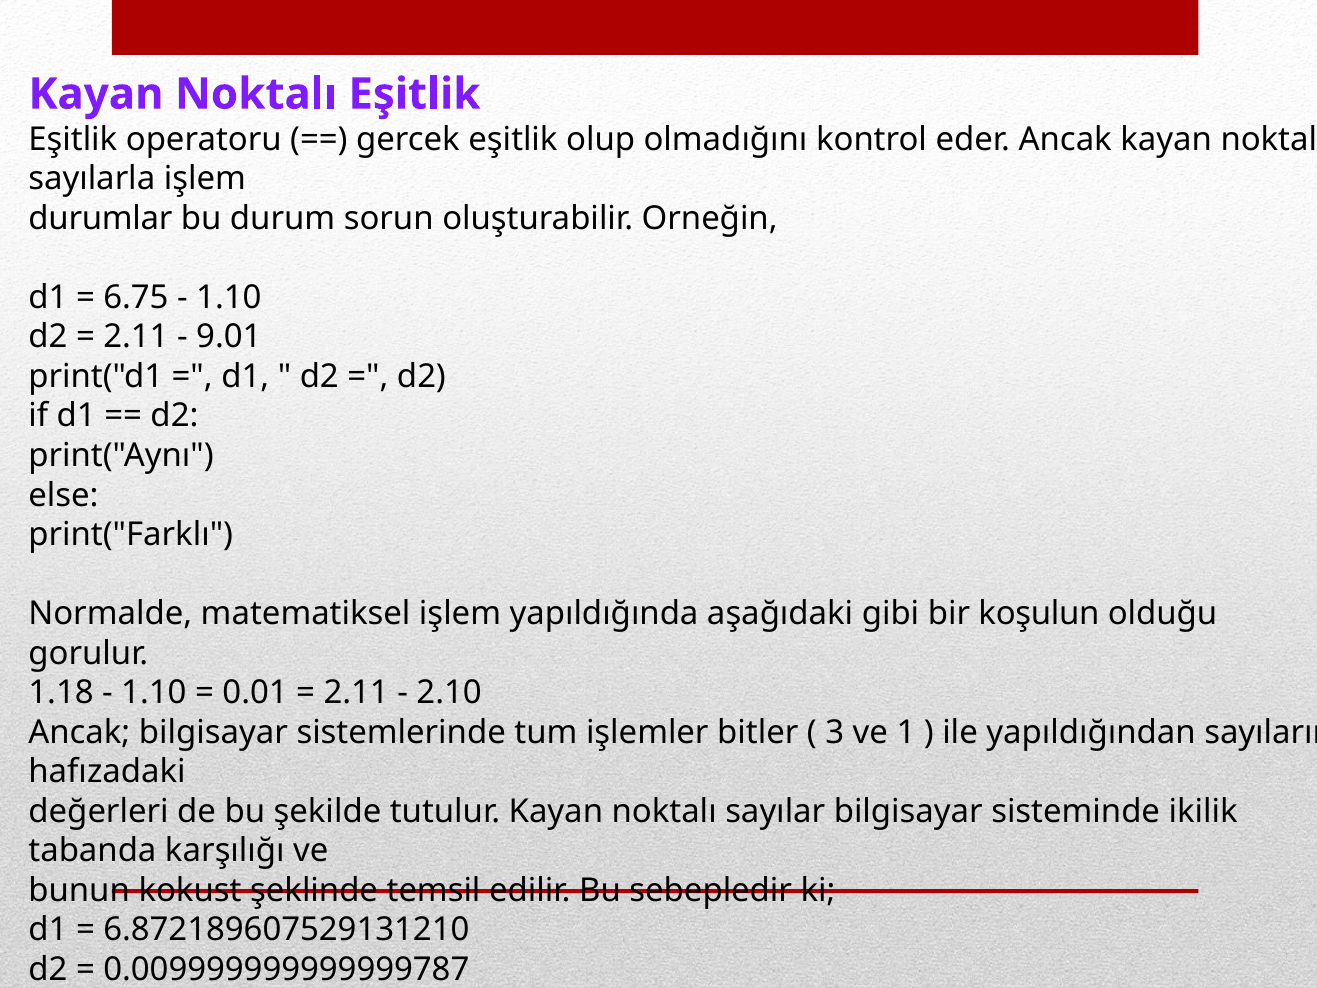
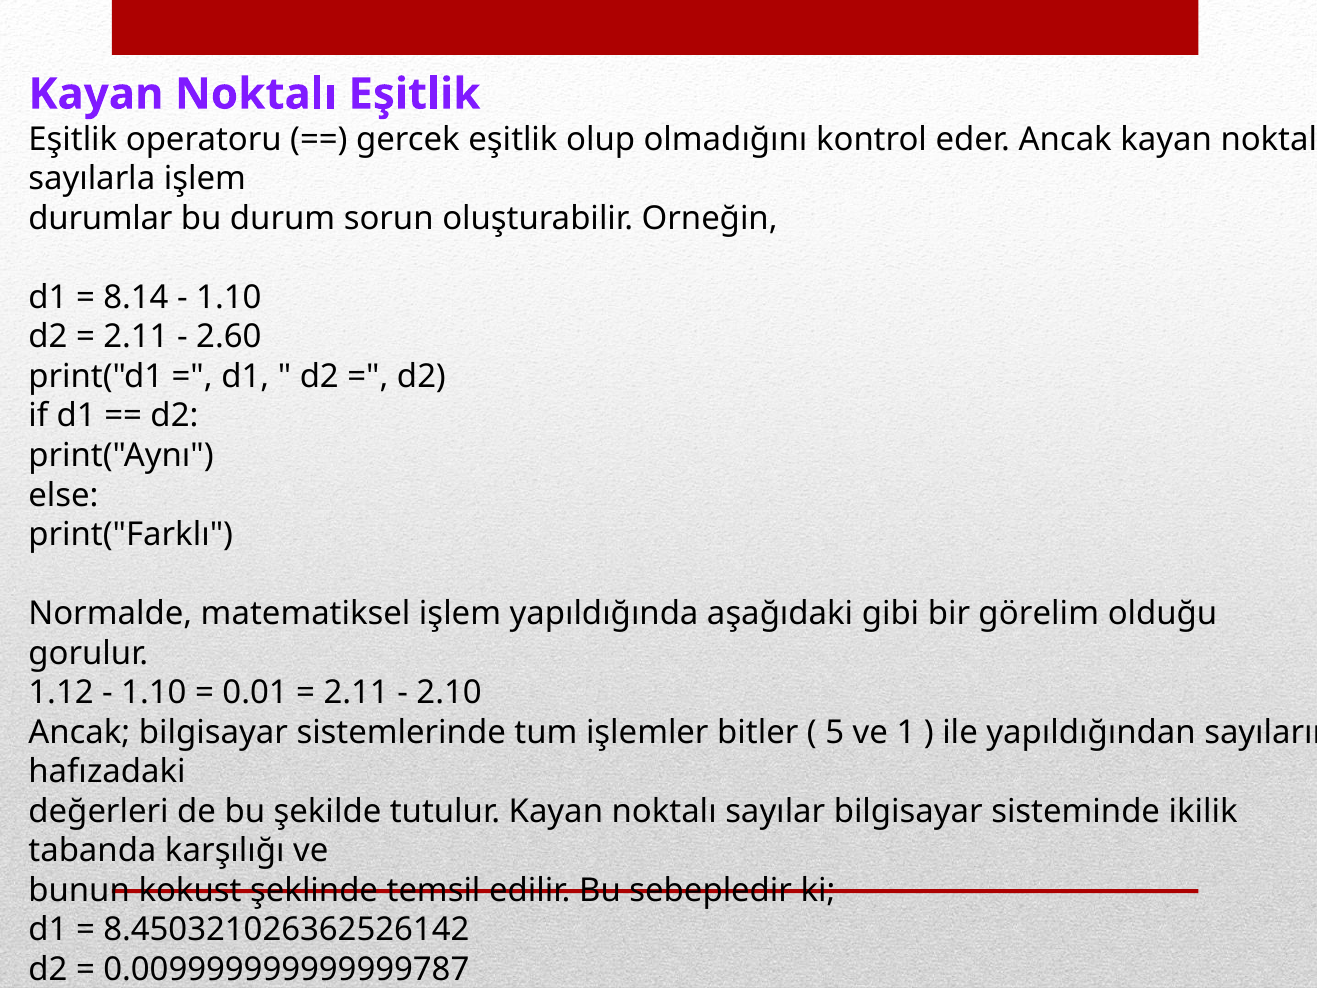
6.75: 6.75 -> 8.14 (136, 297)
9.01: 9.01 -> 2.60 (229, 337)
koşulun: koşulun -> görelim (1039, 614)
1.18: 1.18 -> 1.12 (61, 693)
3: 3 -> 5 (835, 732)
6.872189607529131210: 6.872189607529131210 -> 8.450321026362526142 (286, 930)
